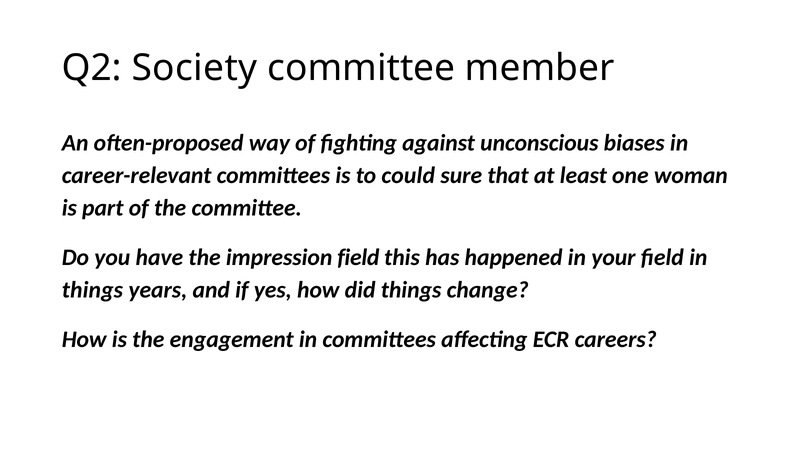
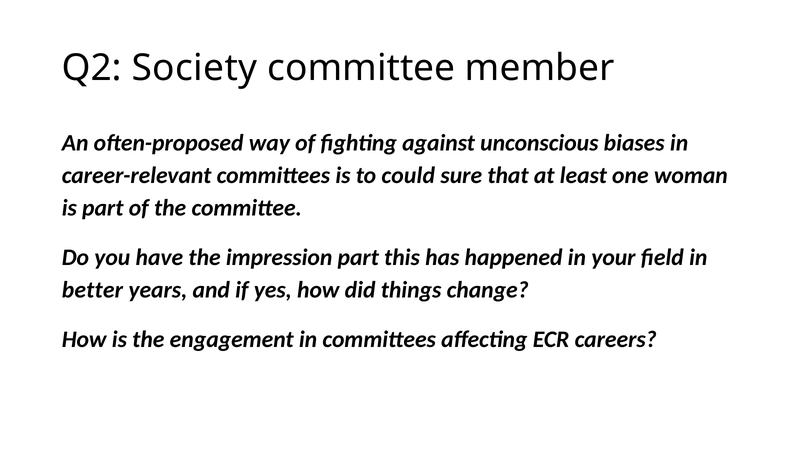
impression field: field -> part (358, 257)
things: things -> better (92, 290)
